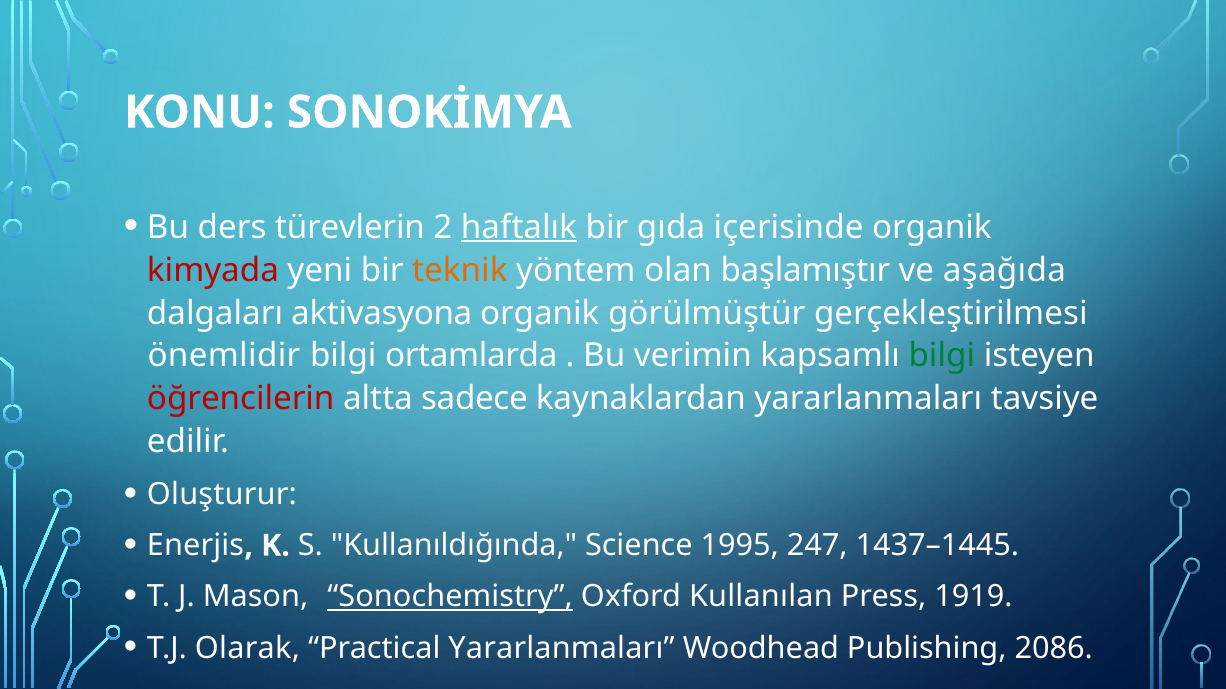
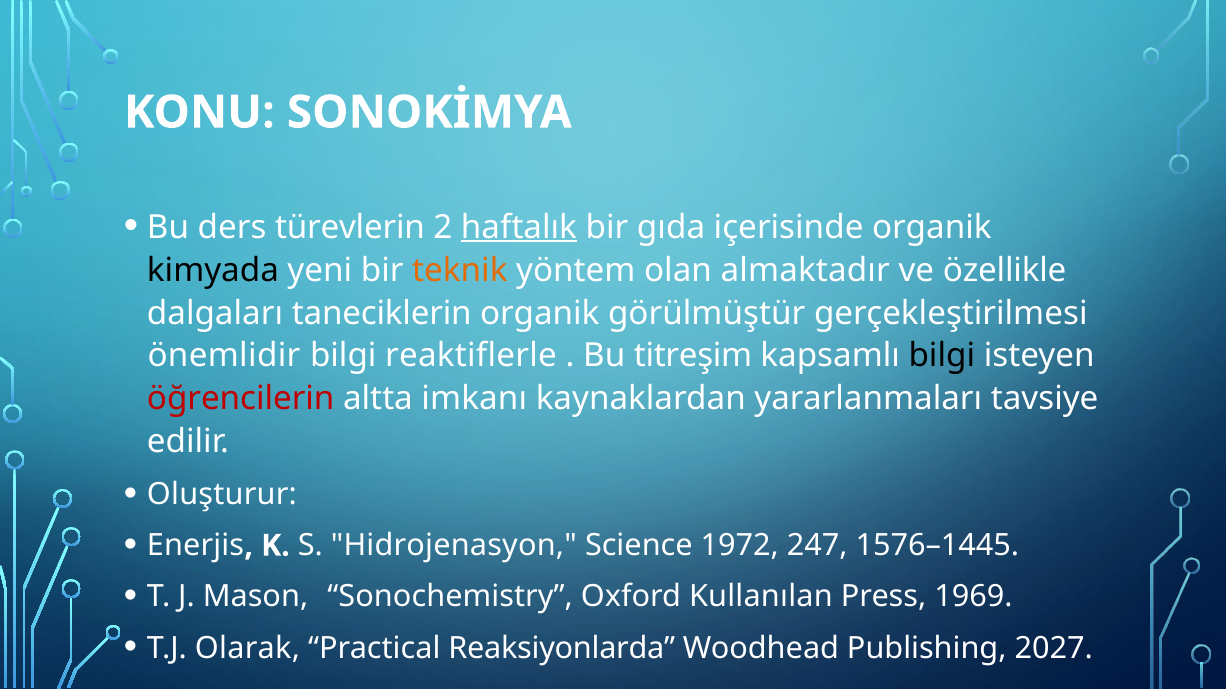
kimyada colour: red -> black (213, 270)
başlamıştır: başlamıştır -> almaktadır (805, 270)
aşağıda: aşağıda -> özellikle (1005, 270)
aktivasyona: aktivasyona -> taneciklerin (382, 313)
ortamlarda: ortamlarda -> reaktiflerle (471, 356)
verimin: verimin -> titreşim (693, 356)
bilgi colour: green -> black (942, 356)
sadece: sadece -> imkanı (474, 399)
Kullanıldığında: Kullanıldığında -> Hidrojenasyon (454, 546)
1995: 1995 -> 1972 (740, 546)
1437–1445: 1437–1445 -> 1576–1445 (937, 546)
Sonochemistry underline: present -> none (450, 597)
1919: 1919 -> 1969 (973, 597)
Practical Yararlanmaları: Yararlanmaları -> Reaksiyonlarda (562, 648)
2086: 2086 -> 2027 (1054, 648)
